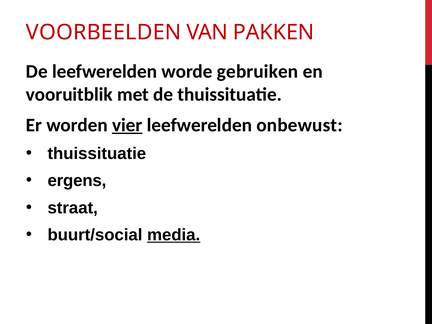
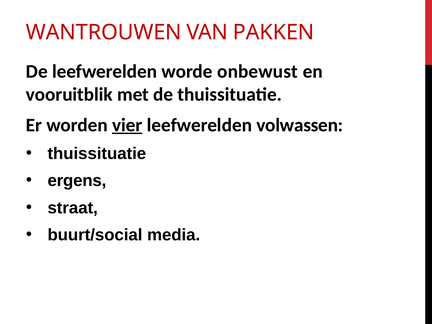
VOORBEELDEN: VOORBEELDEN -> WANTROUWEN (104, 32)
gebruiken: gebruiken -> onbewust (258, 72)
onbewust: onbewust -> volwassen (300, 125)
media underline: present -> none (174, 235)
